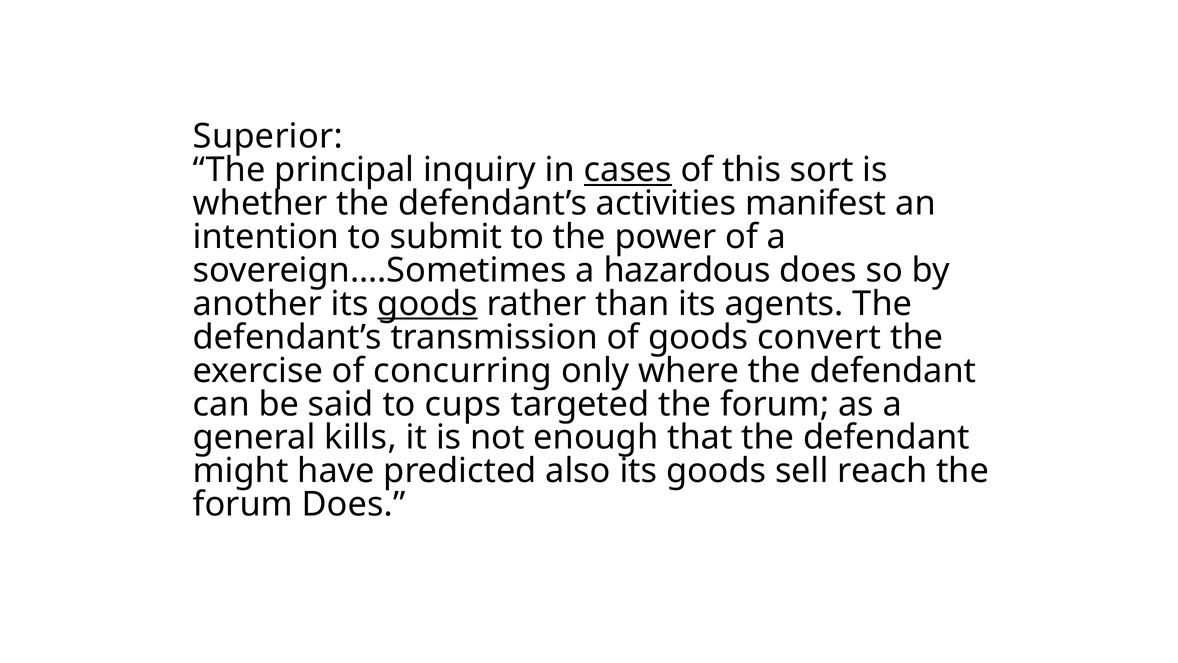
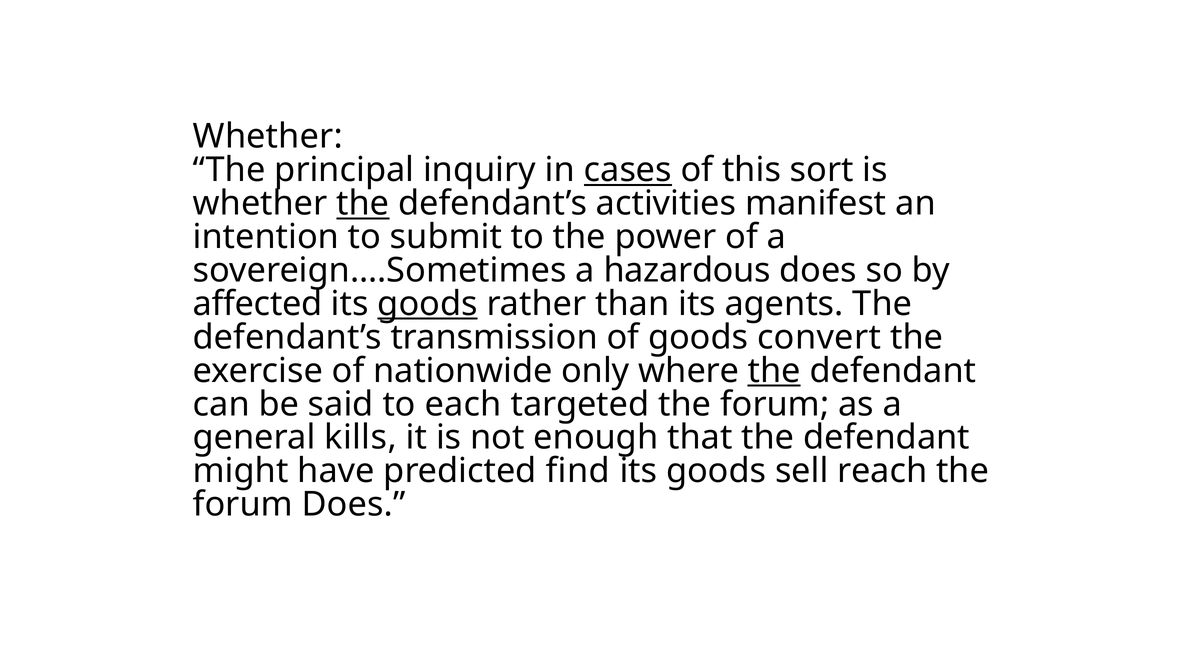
Superior: Superior -> Whether (268, 137)
the underline: none -> present (363, 203)
another: another -> affected (258, 304)
concurring: concurring -> nationwide (463, 371)
the underline: none -> present (774, 371)
cups: cups -> each (463, 404)
also: also -> find (578, 471)
